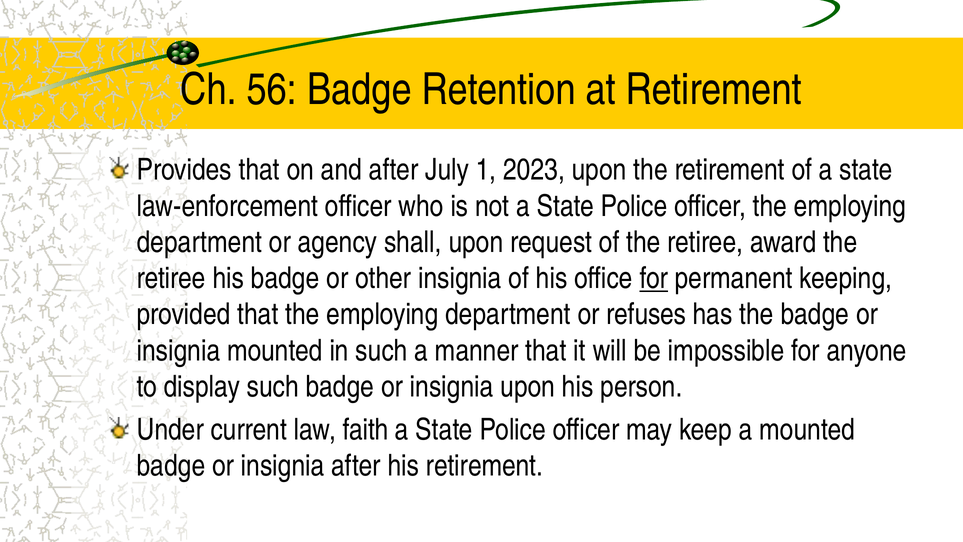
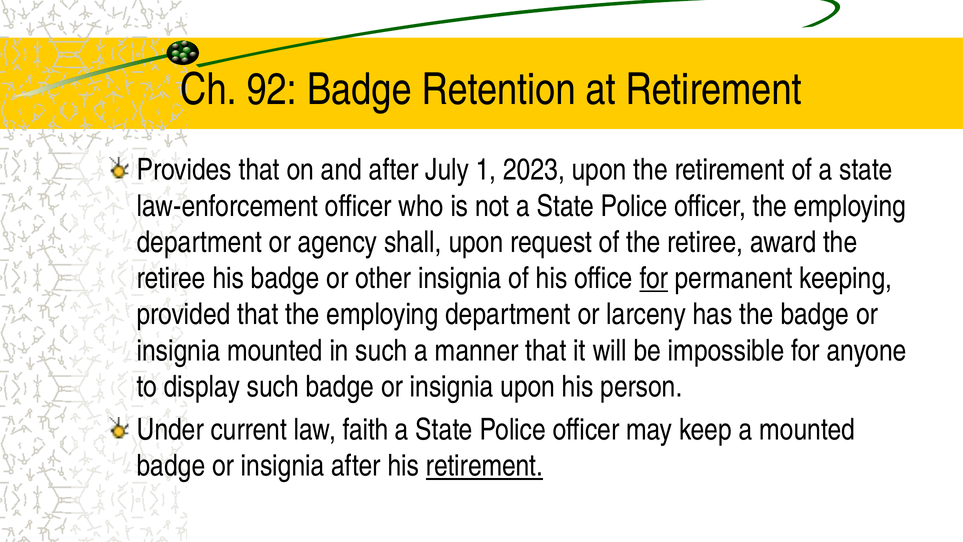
56: 56 -> 92 (272, 90)
refuses: refuses -> larceny (646, 314)
retirement underline: none -> present (484, 466)
